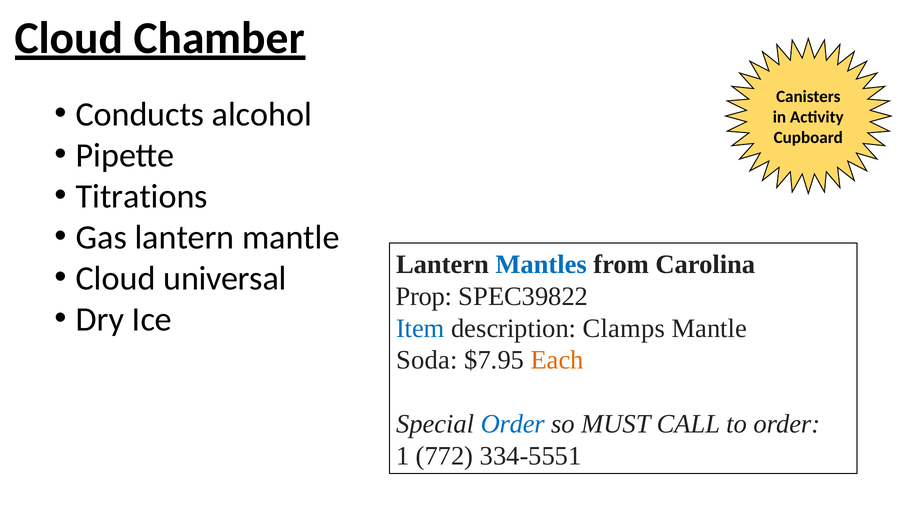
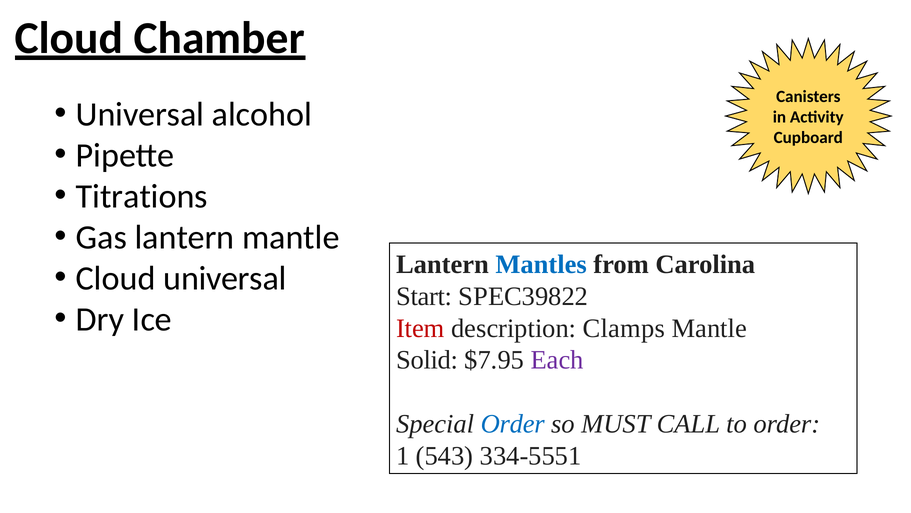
Conducts: Conducts -> Universal (140, 114)
Prop: Prop -> Start (424, 296)
Item colour: blue -> red (420, 328)
Soda: Soda -> Solid (427, 360)
Each colour: orange -> purple (557, 360)
772: 772 -> 543 (445, 456)
